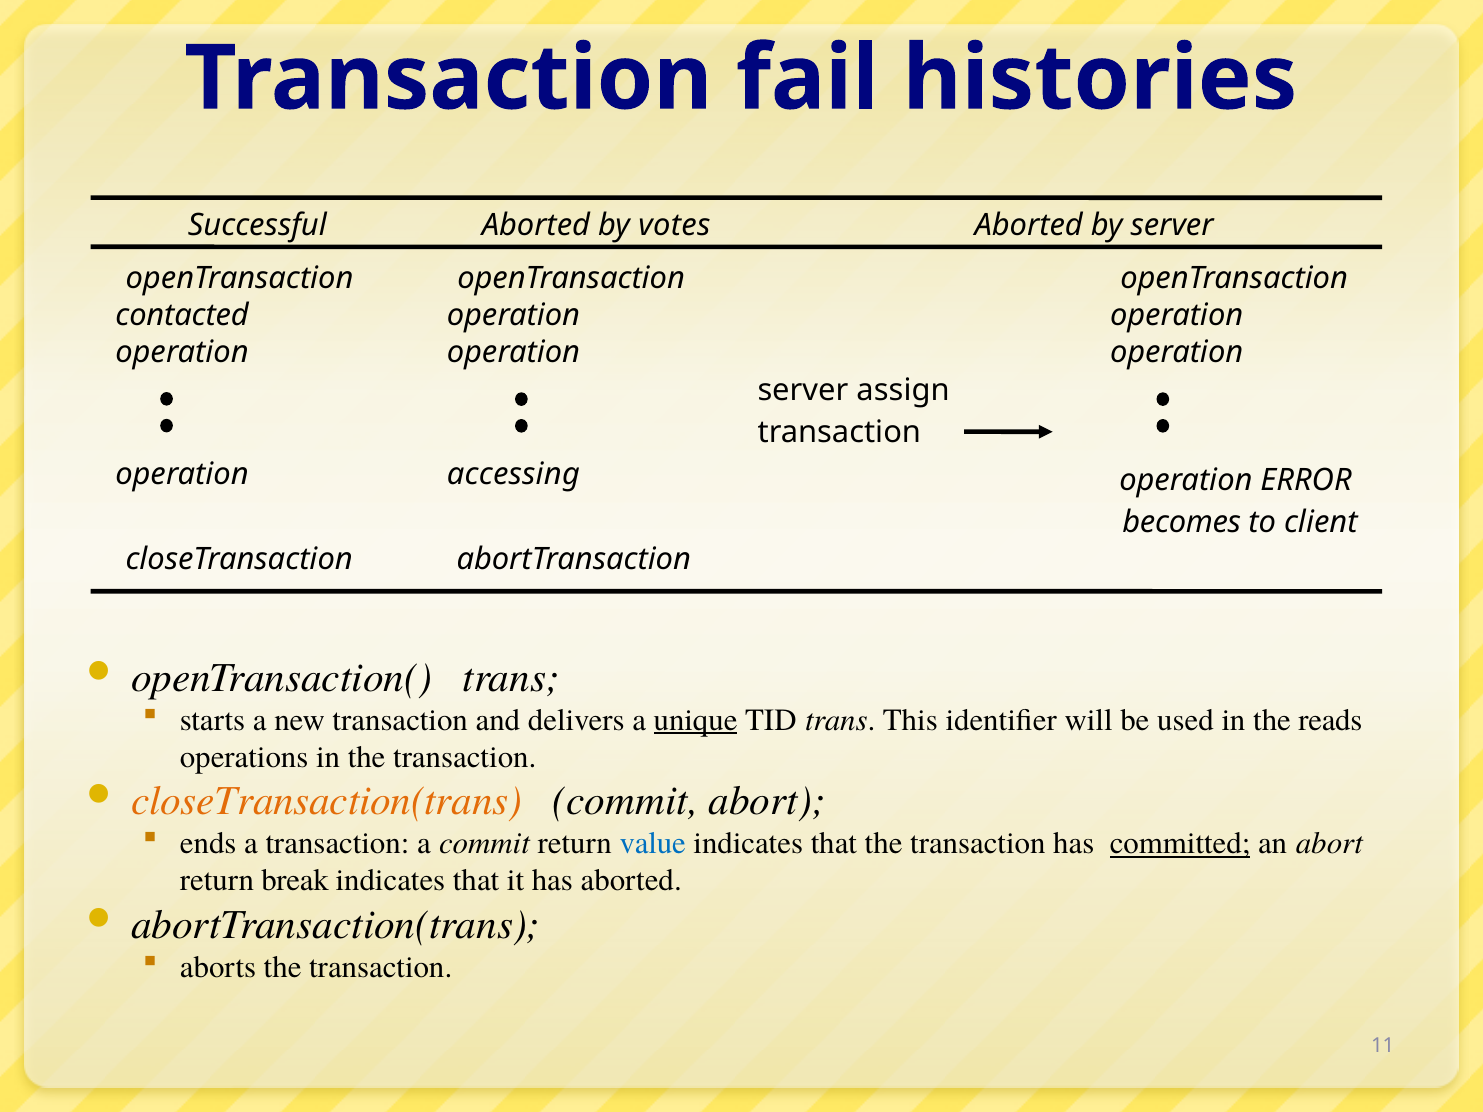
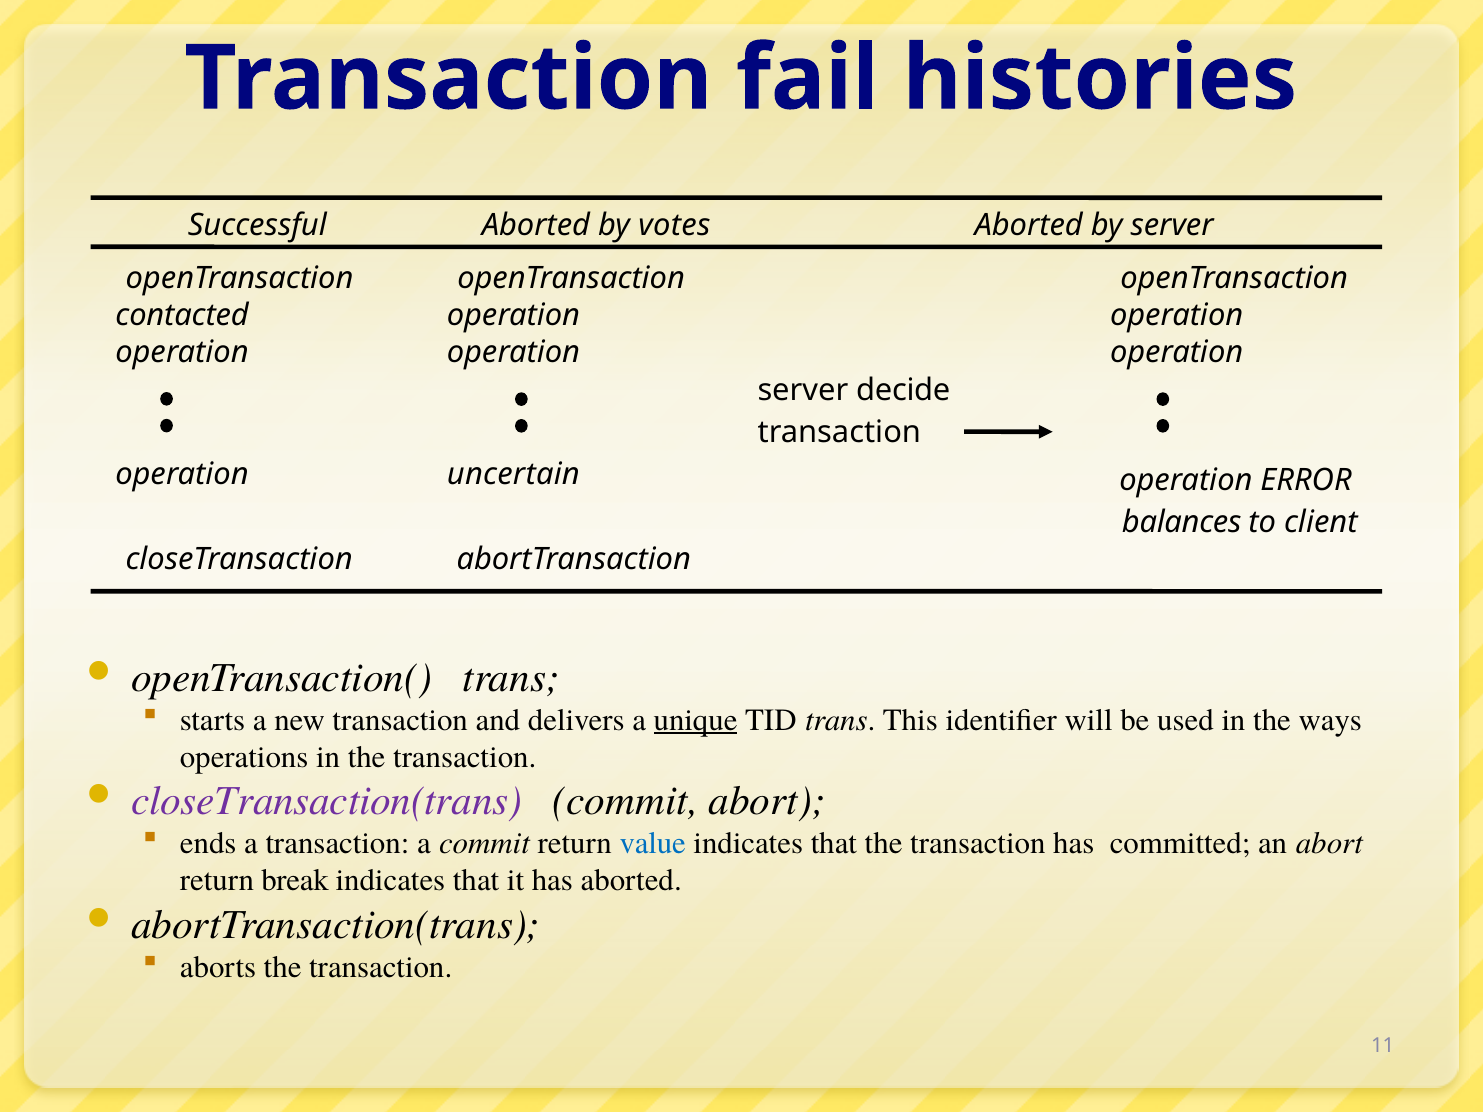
assign: assign -> decide (903, 390)
accessing: accessing -> uncertain (513, 475)
becomes: becomes -> balances (1182, 522)
reads: reads -> ways (1330, 720)
closeTransaction(trans colour: orange -> purple (327, 801)
committed underline: present -> none (1180, 844)
